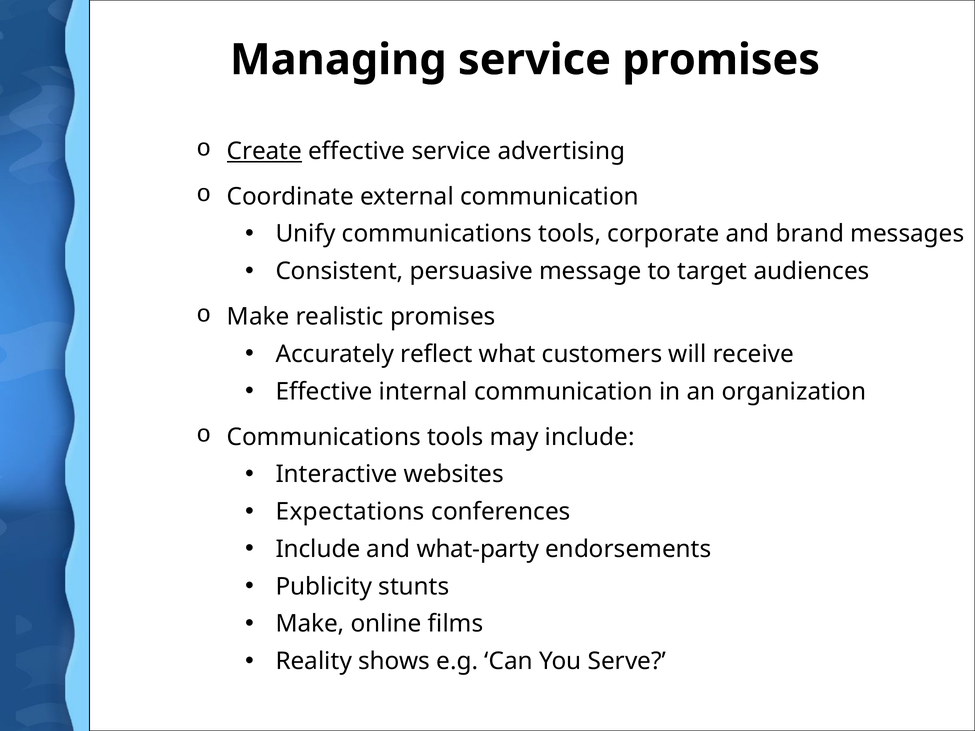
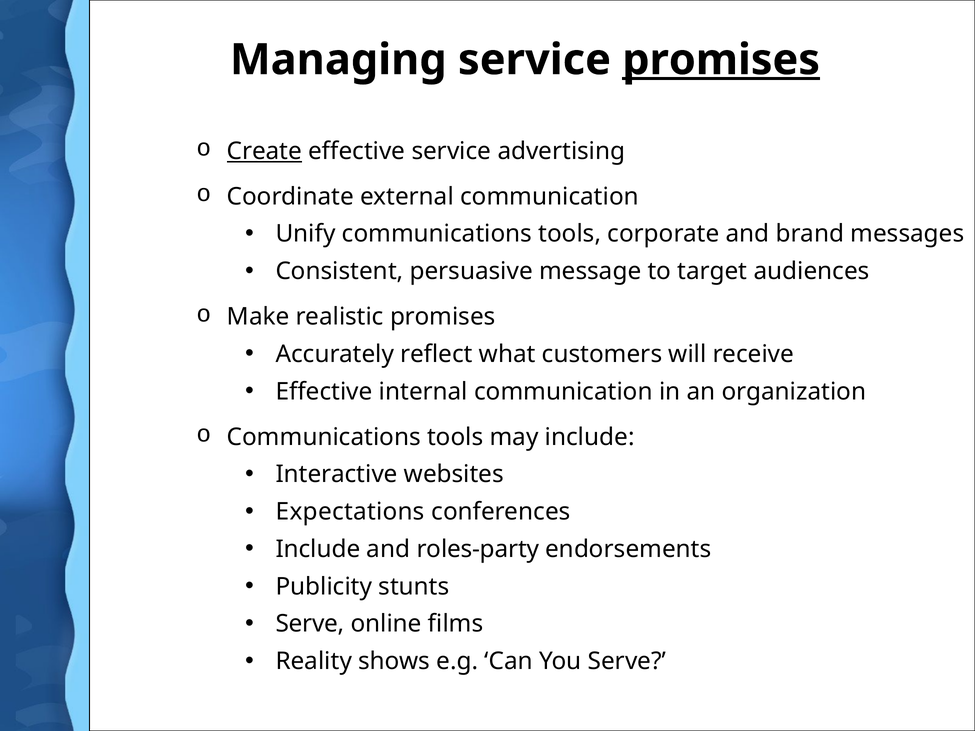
promises underline: none -> present (721, 60)
what-party: what-party -> roles-party (478, 549)
Make: Make -> Serve (310, 624)
